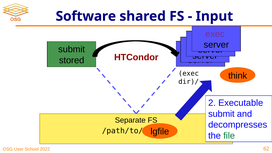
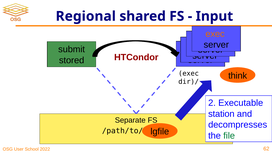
Software: Software -> Regional (86, 16)
exec colour: purple -> orange (215, 34)
submit: submit -> station (221, 114)
